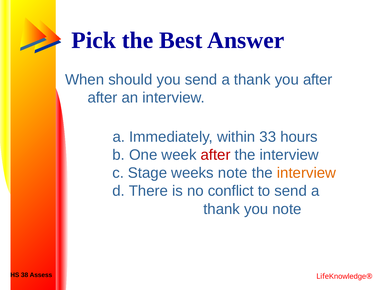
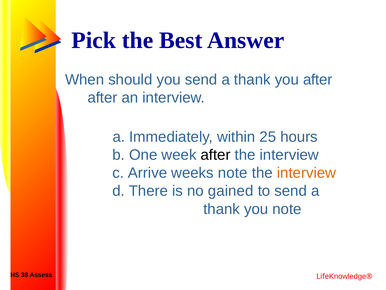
33: 33 -> 25 (268, 137)
after colour: red -> black (216, 155)
Stage: Stage -> Arrive (148, 173)
conflict: conflict -> gained (231, 191)
